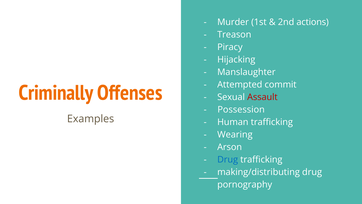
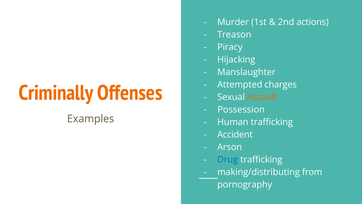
commit: commit -> charges (281, 85)
Assault colour: red -> orange (262, 97)
Wearing: Wearing -> Accident (235, 134)
making/distributing drug: drug -> from (312, 172)
